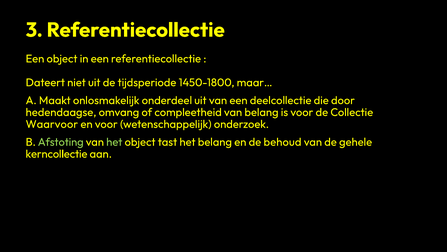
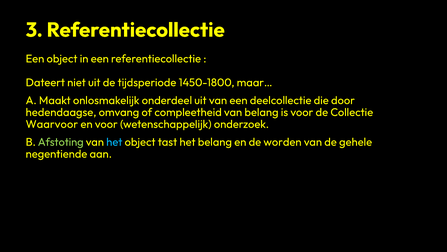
het colour: light green -> light blue (114, 142)
behoud: behoud -> worden (282, 142)
kerncollectie: kerncollectie -> negentiende (56, 154)
